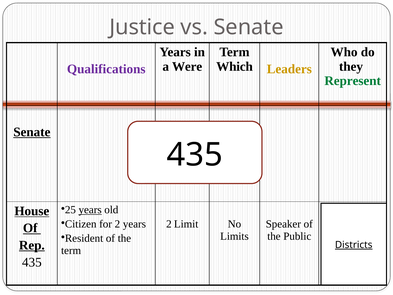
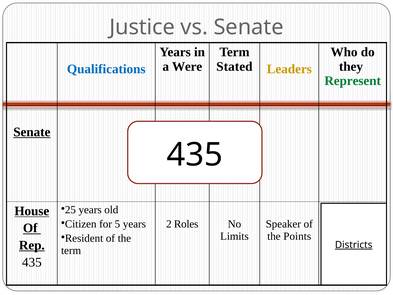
Which: Which -> Stated (234, 66)
Qualifications colour: purple -> blue (106, 69)
years underline: present -> none (90, 210)
for 2: 2 -> 5 (117, 224)
Limit: Limit -> Roles (186, 224)
Public: Public -> Points (297, 236)
